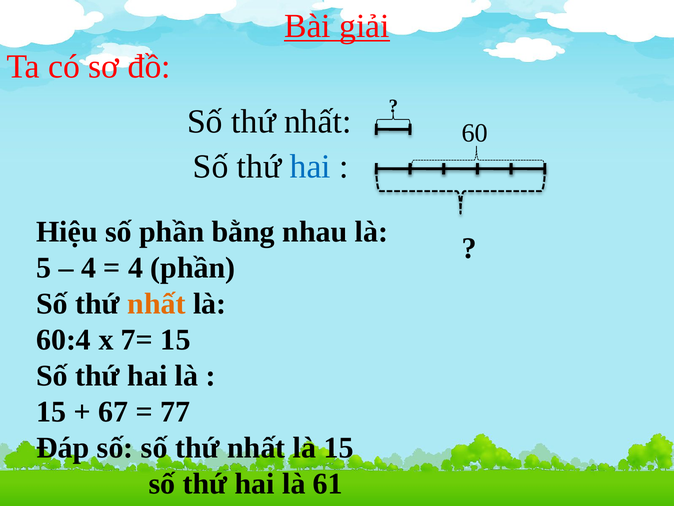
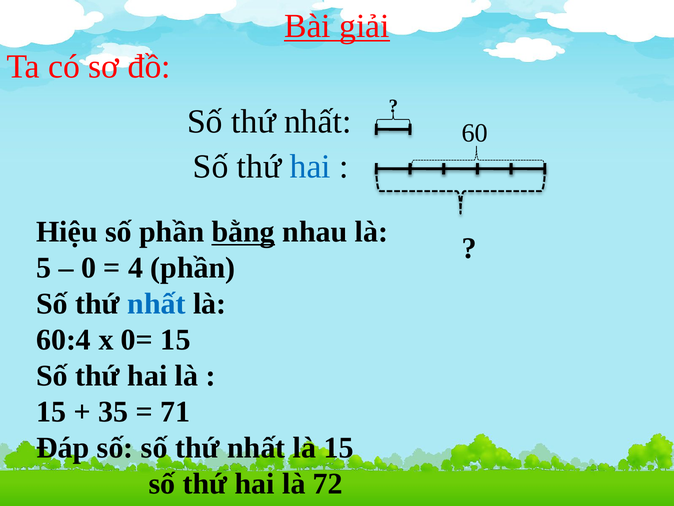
bằng underline: none -> present (243, 232)
4: 4 -> 0 (89, 268)
nhất colour: orange -> blue (157, 304)
7=: 7= -> 0= (137, 340)
67: 67 -> 35 (113, 411)
77: 77 -> 71 (175, 411)
61: 61 -> 72 (328, 483)
